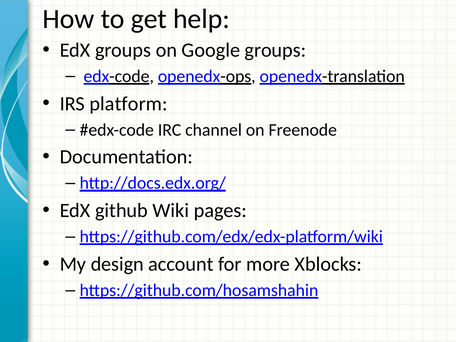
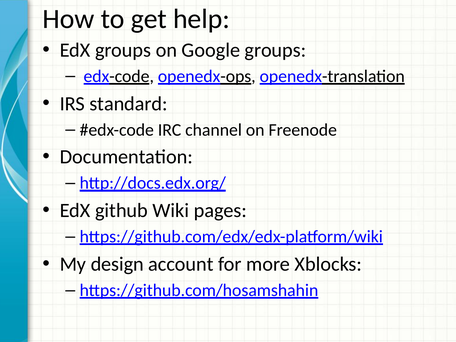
platform: platform -> standard (129, 104)
